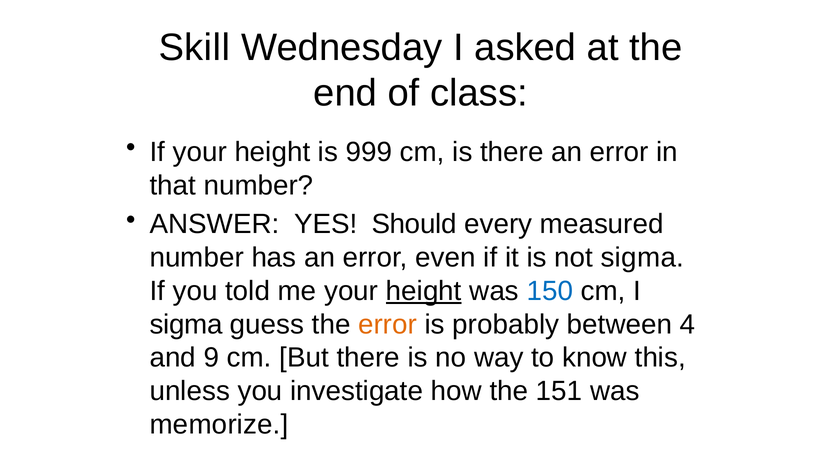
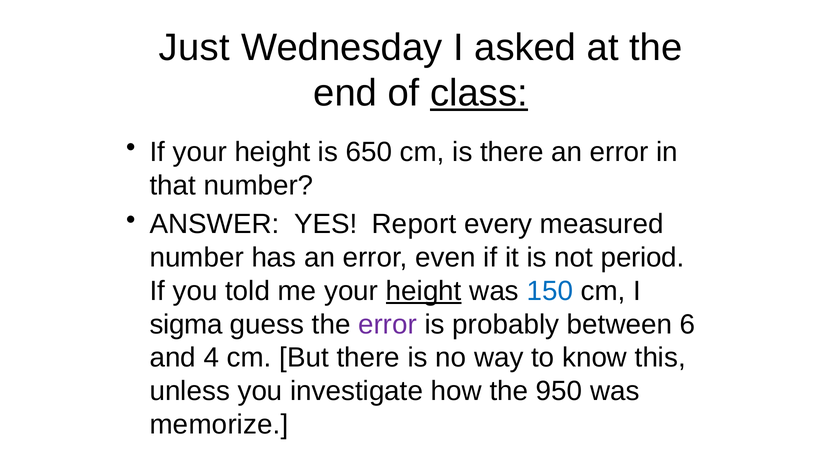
Skill: Skill -> Just (194, 47)
class underline: none -> present (479, 93)
999: 999 -> 650 (369, 152)
Should: Should -> Report (414, 224)
not sigma: sigma -> period (643, 258)
error colour: orange -> purple (388, 324)
4: 4 -> 6 (687, 324)
9: 9 -> 4 (211, 358)
151: 151 -> 950 (559, 391)
